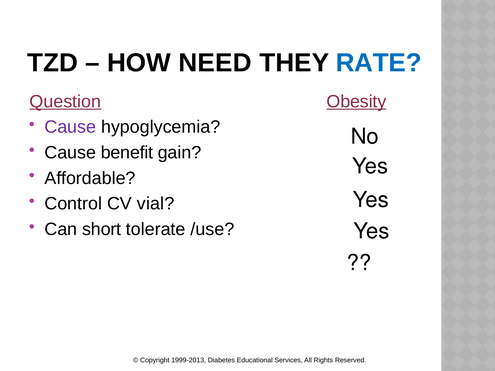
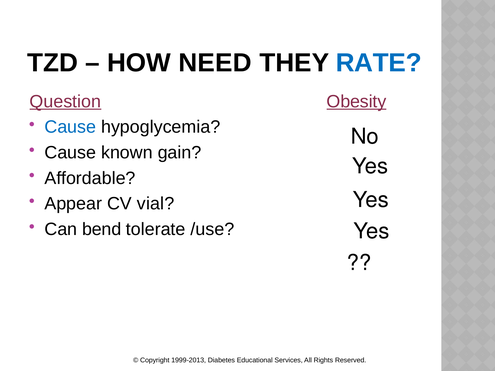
Cause colour: purple -> blue (70, 127)
benefit: benefit -> known (127, 153)
Control: Control -> Appear (73, 204)
short: short -> bend (102, 229)
